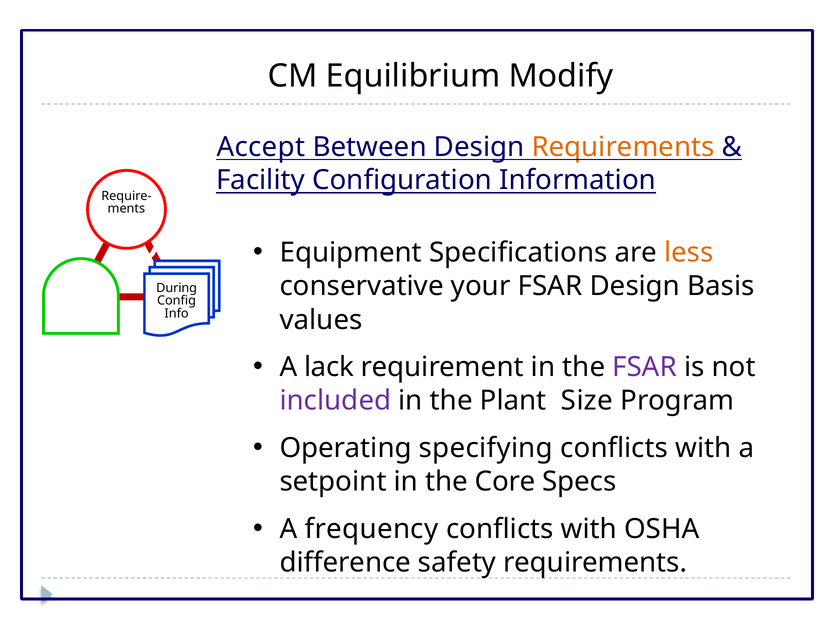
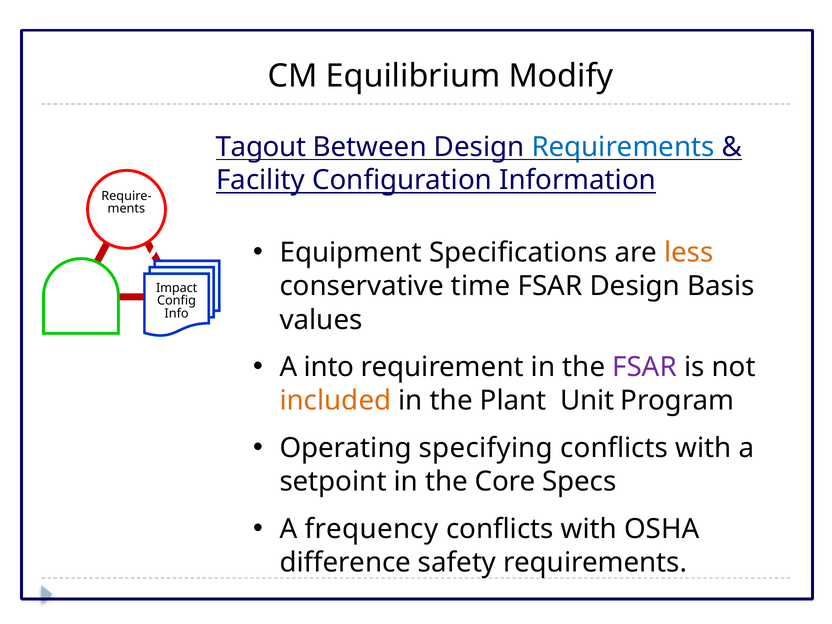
Accept: Accept -> Tagout (261, 147)
Requirements colour: orange -> blue (623, 147)
your: your -> time (481, 286)
During: During -> Impact (177, 288)
lack: lack -> into (329, 367)
included colour: purple -> orange (335, 401)
Size: Size -> Unit (587, 401)
